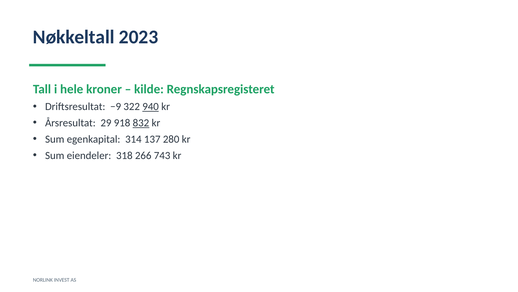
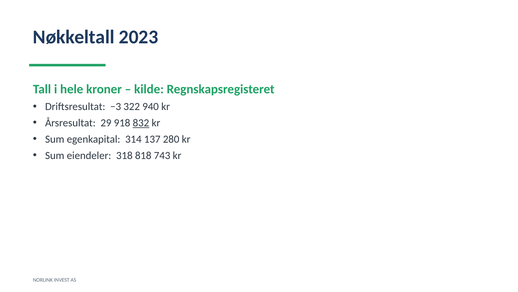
−9: −9 -> −3 (116, 107)
940 underline: present -> none (151, 107)
266: 266 -> 818 (143, 155)
